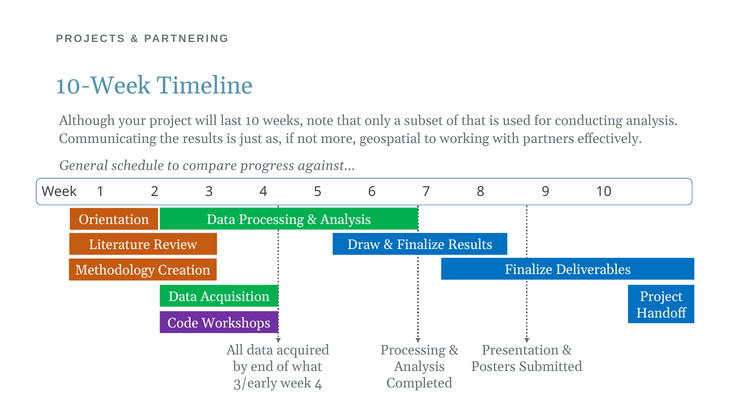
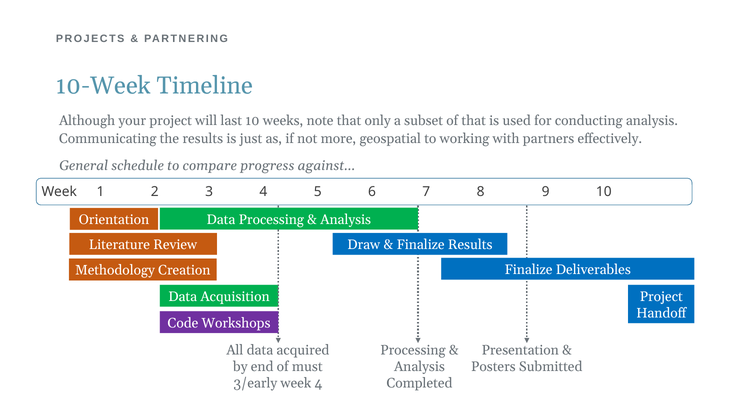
what: what -> must (307, 367)
